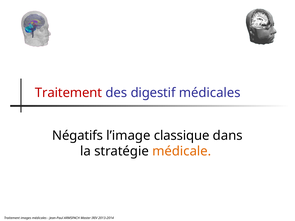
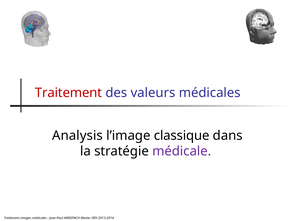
digestif: digestif -> valeurs (153, 93)
Négatifs: Négatifs -> Analysis (77, 136)
médicale colour: orange -> purple (182, 151)
